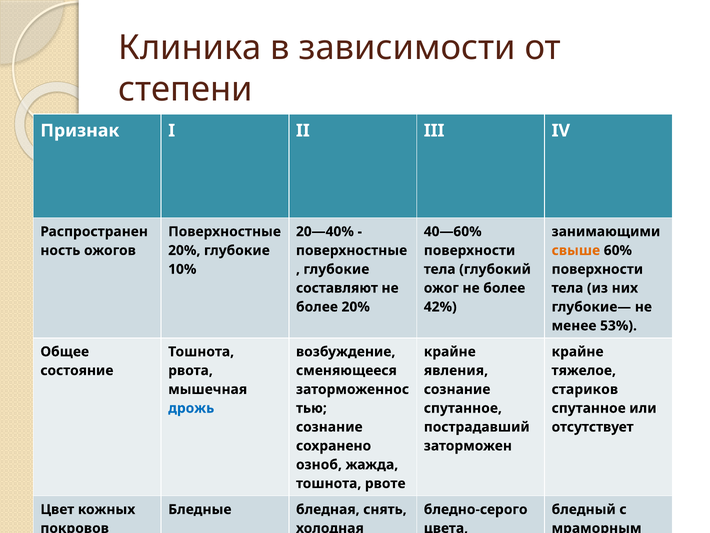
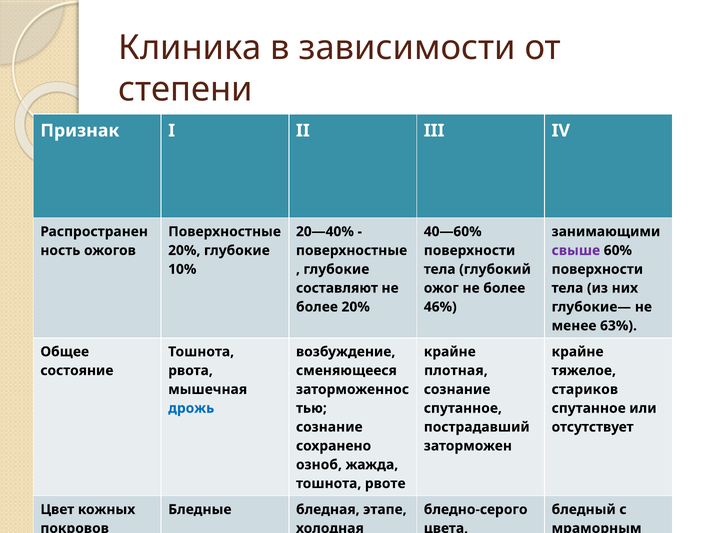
свыше colour: orange -> purple (576, 250)
42%: 42% -> 46% (440, 307)
53%: 53% -> 63% (618, 325)
явления: явления -> плотная (456, 370)
снять: снять -> этапе (385, 509)
